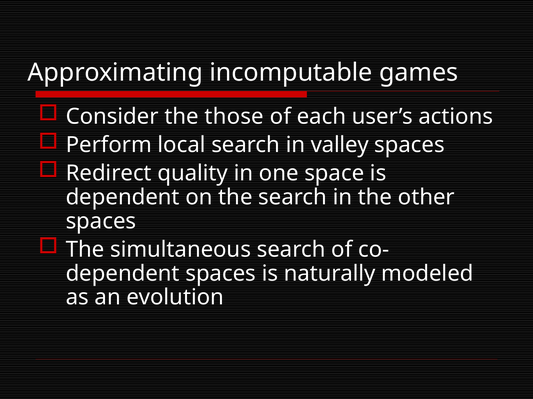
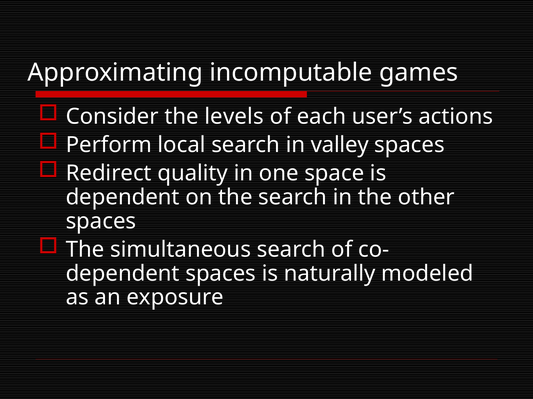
those: those -> levels (234, 117)
evolution: evolution -> exposure (175, 298)
